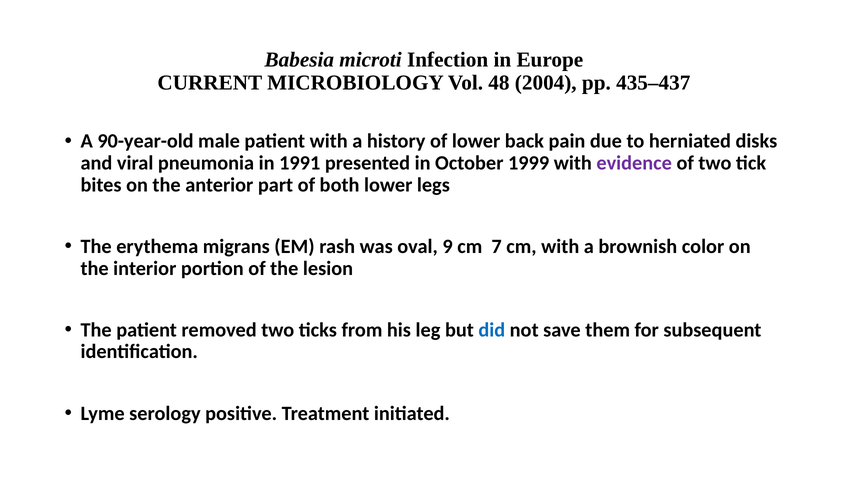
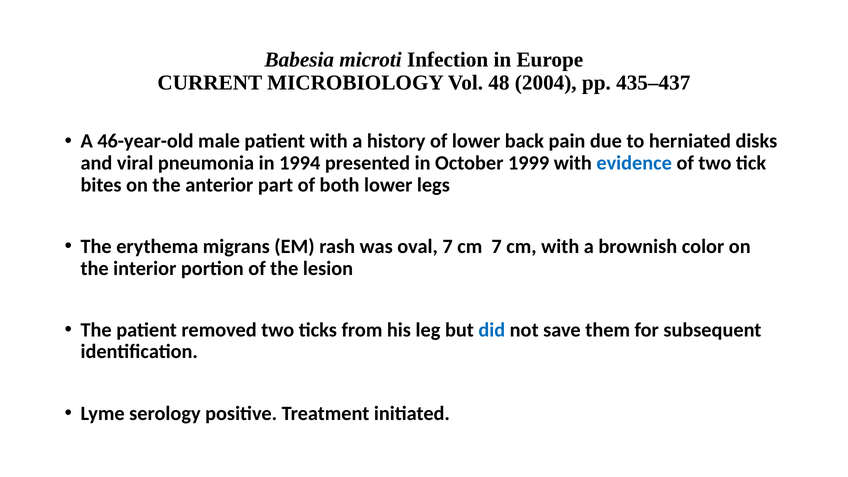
90-year-old: 90-year-old -> 46-year-old (145, 141)
1991: 1991 -> 1994 (300, 163)
evidence colour: purple -> blue (634, 163)
oval 9: 9 -> 7 (448, 246)
